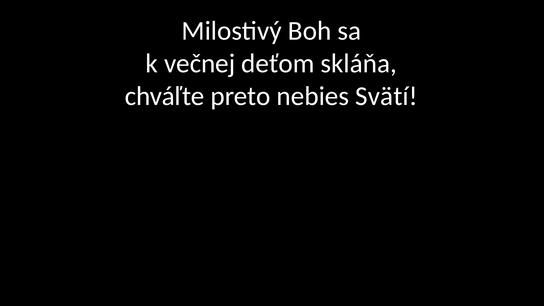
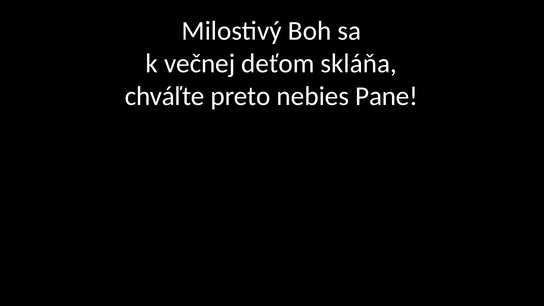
Svätí: Svätí -> Pane (387, 96)
